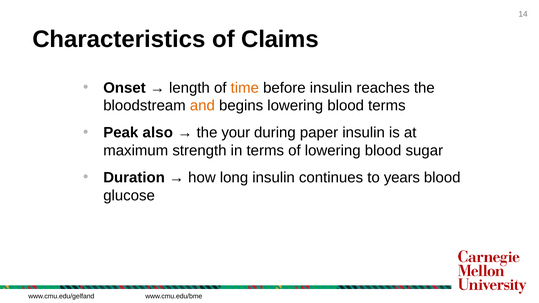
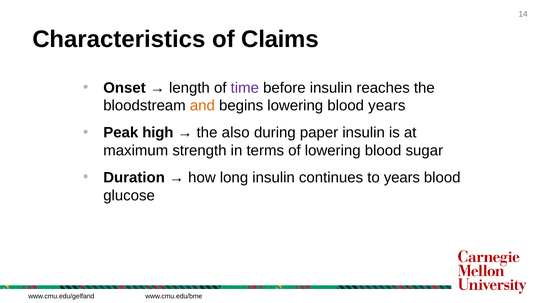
time colour: orange -> purple (245, 88)
blood terms: terms -> years (387, 106)
also: also -> high (158, 133)
your: your -> also (236, 133)
